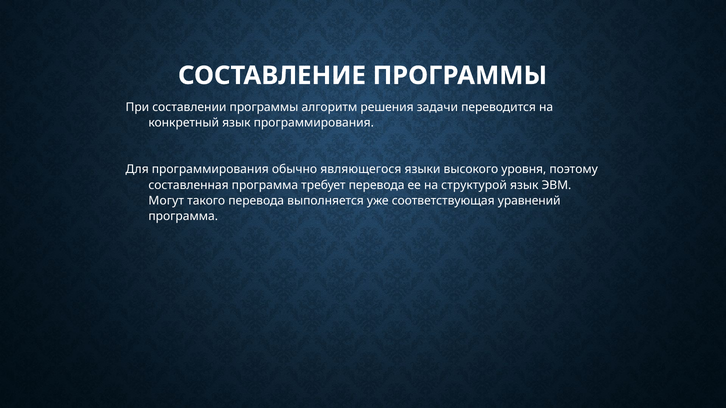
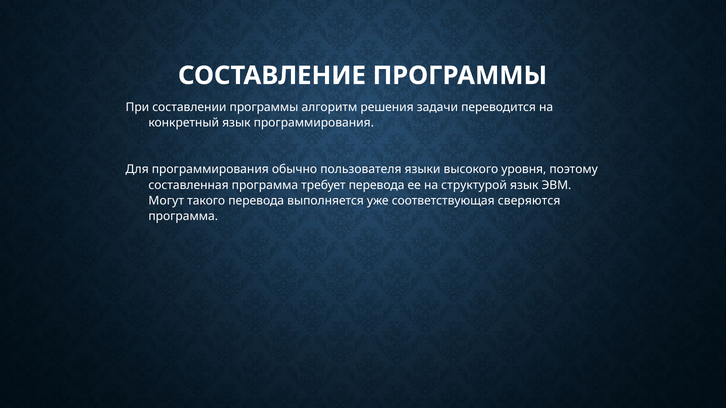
являющегося: являющегося -> пользователя (361, 170)
уравнений: уравнений -> сверяются (529, 201)
